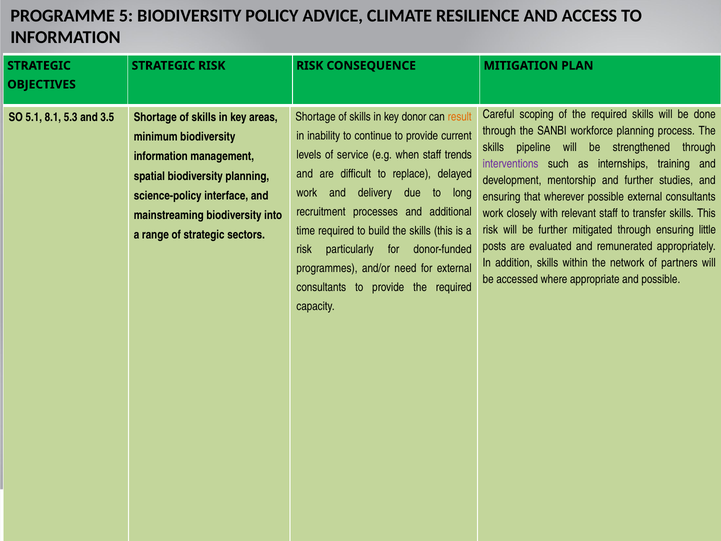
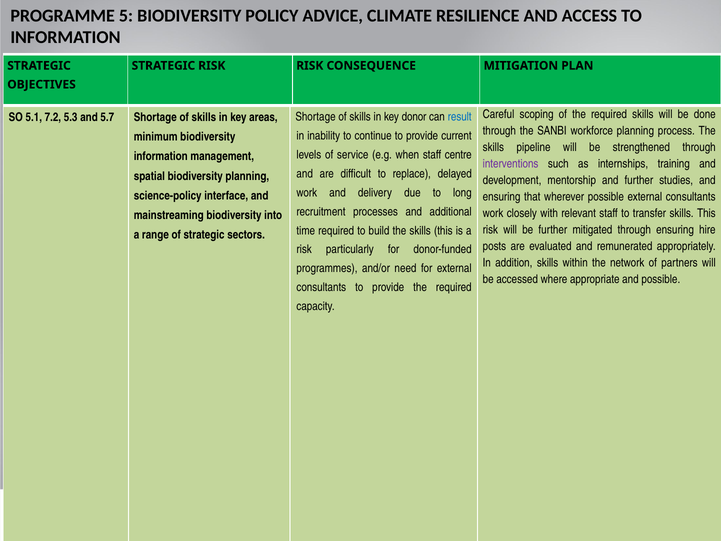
result colour: orange -> blue (460, 117)
8.1: 8.1 -> 7.2 (53, 117)
3.5: 3.5 -> 5.7 (107, 117)
trends: trends -> centre (458, 155)
little: little -> hire (707, 230)
